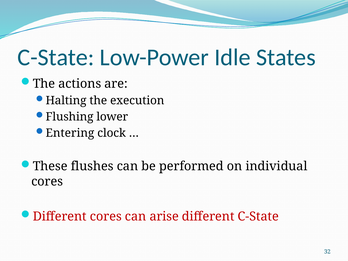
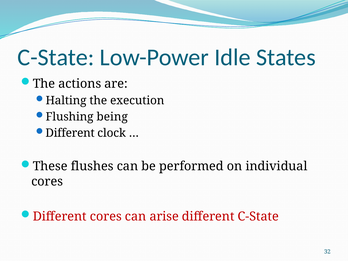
lower: lower -> being (112, 117)
Entering: Entering -> Different (70, 133)
